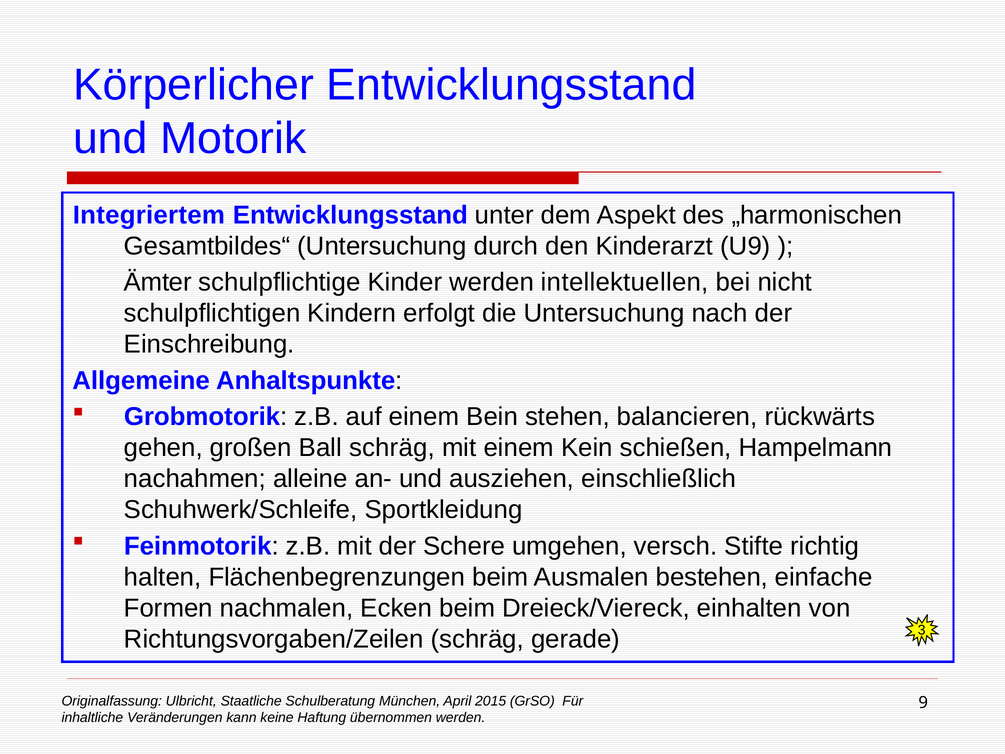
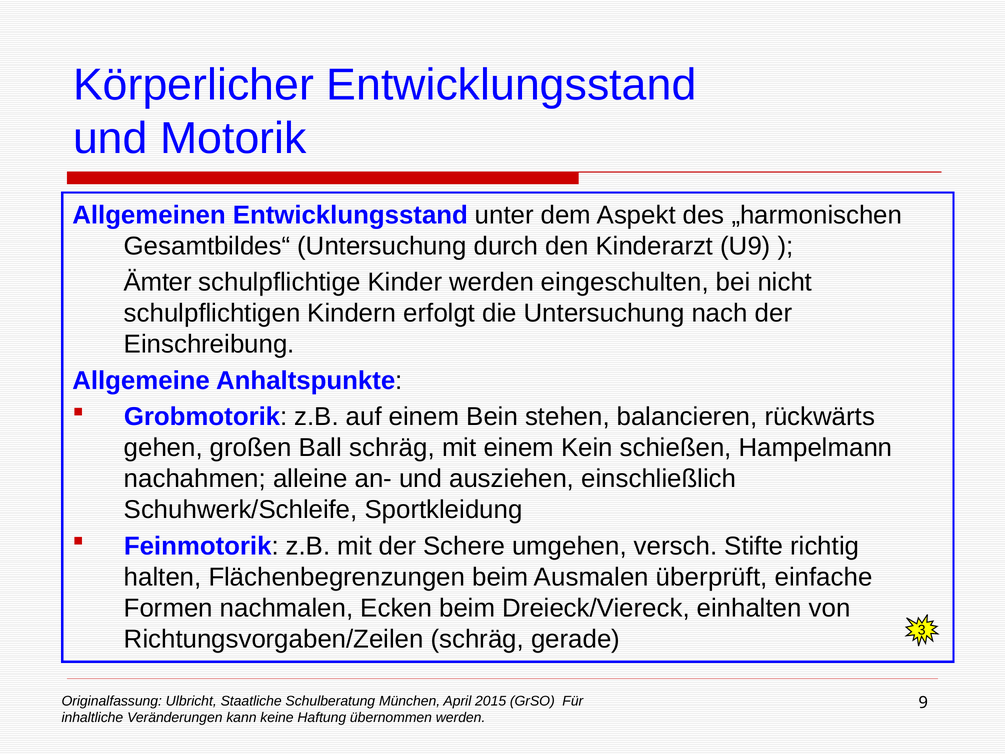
Integriertem: Integriertem -> Allgemeinen (149, 215)
intellektuellen: intellektuellen -> eingeschulten (625, 282)
bestehen: bestehen -> überprüft (712, 577)
